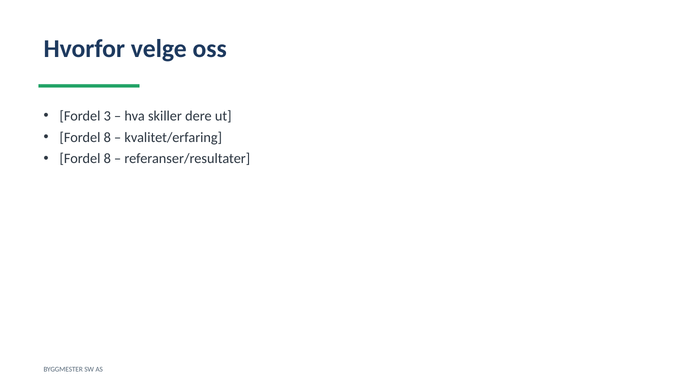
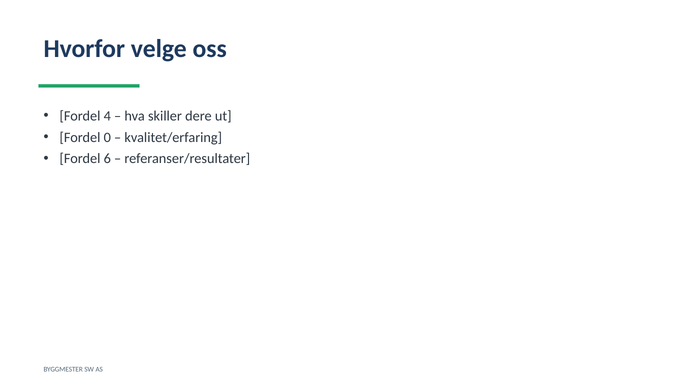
3: 3 -> 4 (107, 116)
8: 8 -> 0 (107, 137)
8: 8 -> 6 (107, 159)
